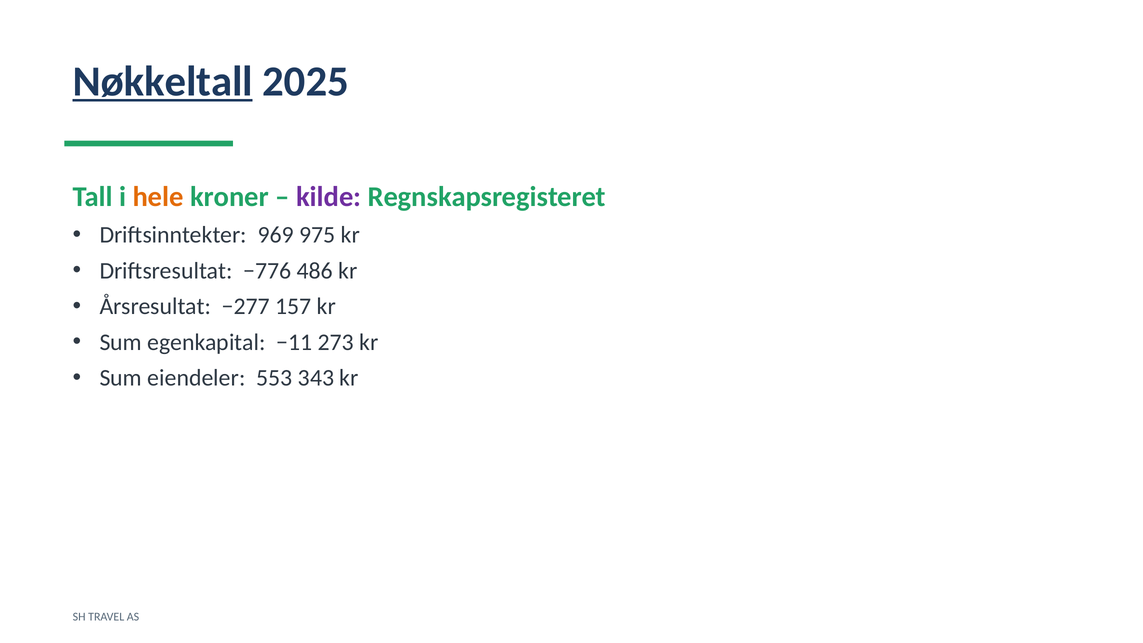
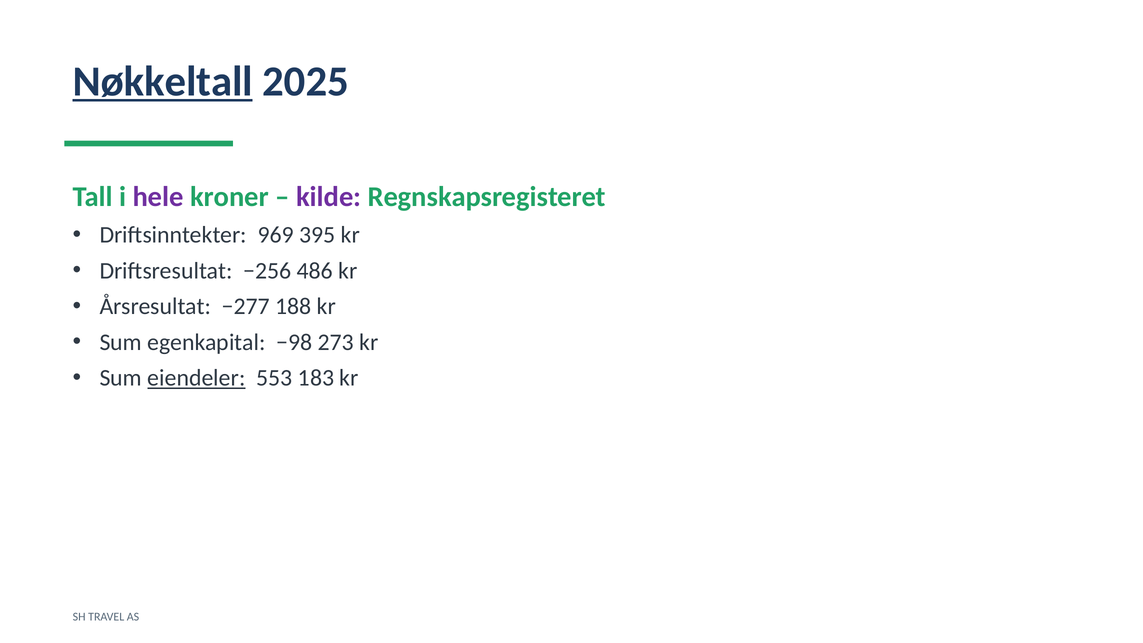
hele colour: orange -> purple (158, 197)
975: 975 -> 395 (317, 235)
−776: −776 -> −256 (267, 271)
157: 157 -> 188 (293, 307)
−11: −11 -> −98 (294, 342)
eiendeler underline: none -> present (196, 378)
343: 343 -> 183 (316, 378)
